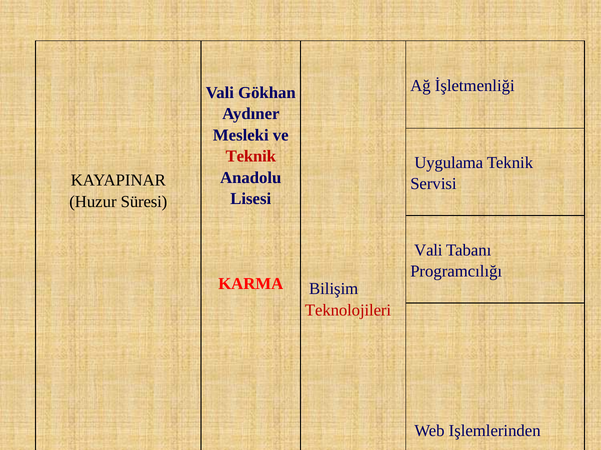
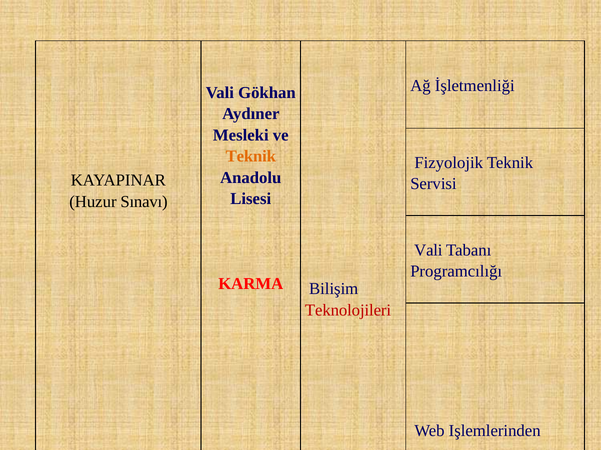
Teknik colour: red -> orange (251, 157)
Uygulama: Uygulama -> Fizyolojik (449, 163)
Süresi: Süresi -> Sınavı (144, 202)
